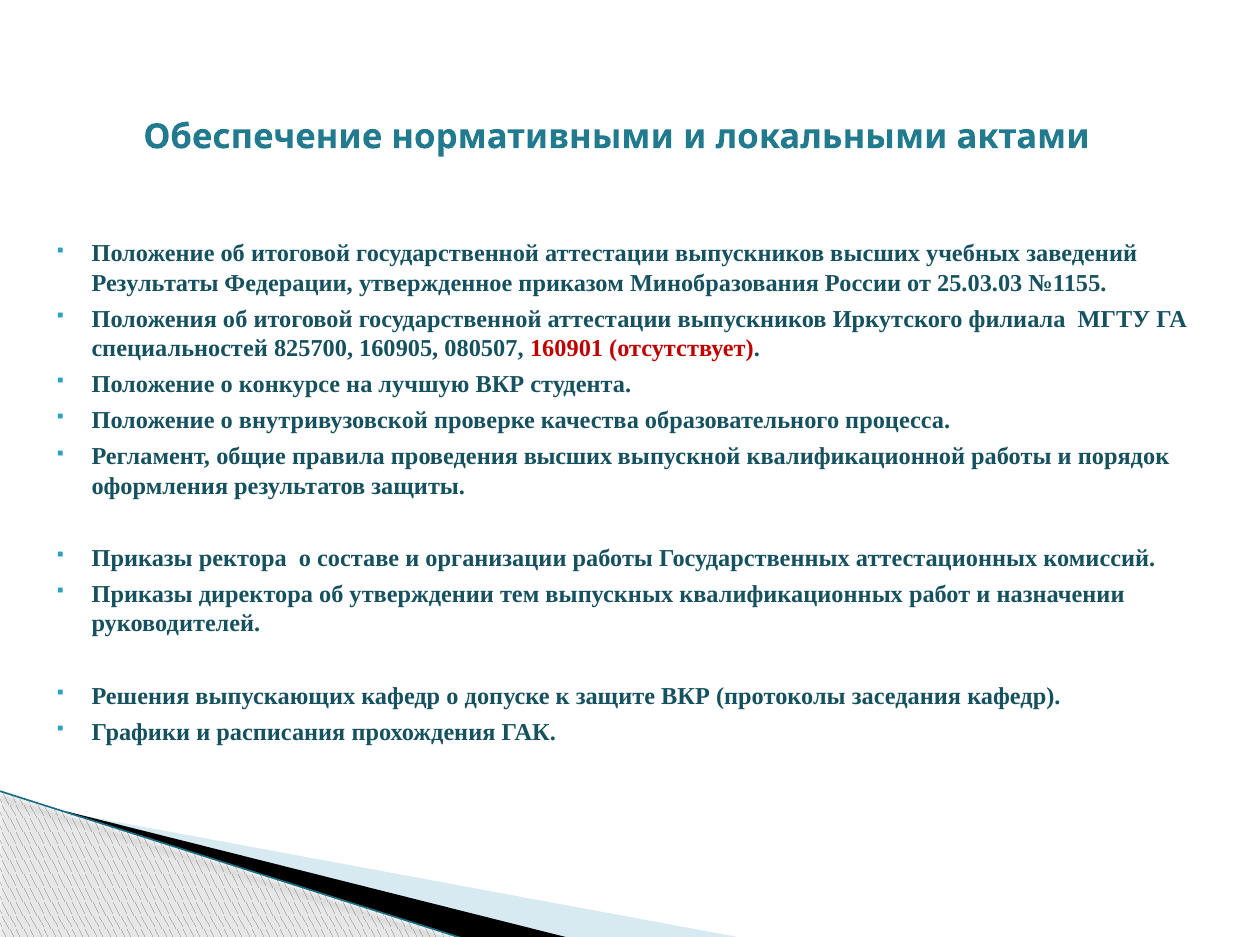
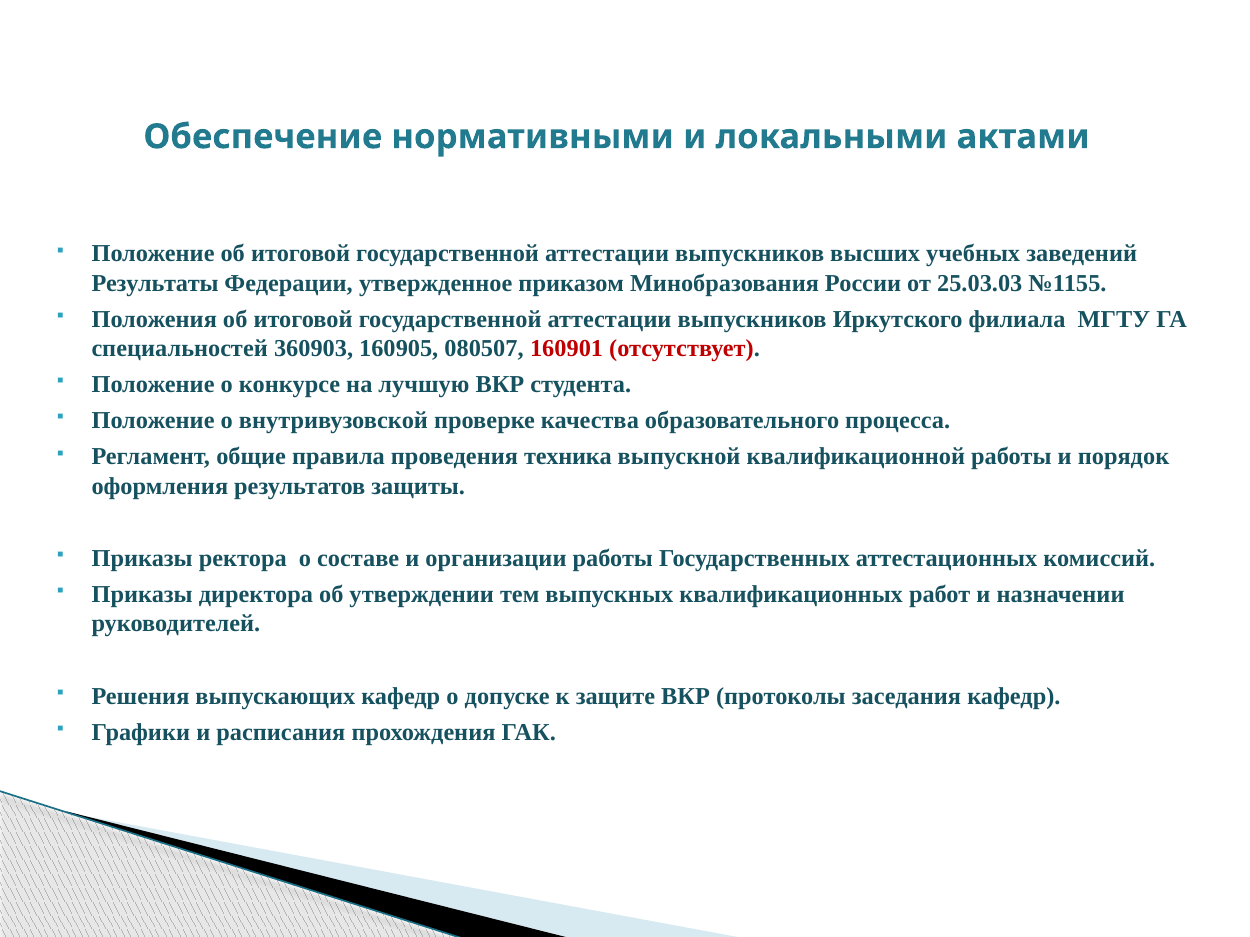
825700: 825700 -> 360903 (314, 349)
проведения высших: высших -> техника (568, 457)
